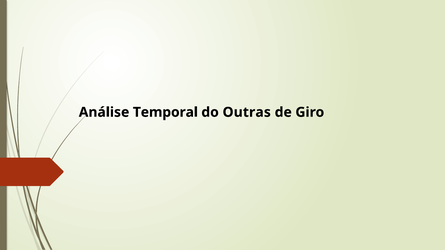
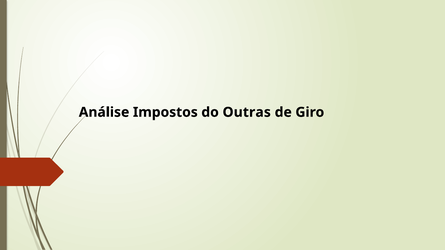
Temporal: Temporal -> Impostos (165, 112)
